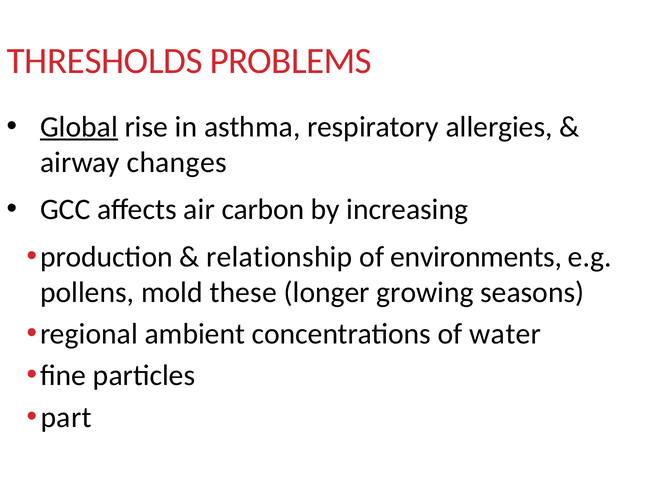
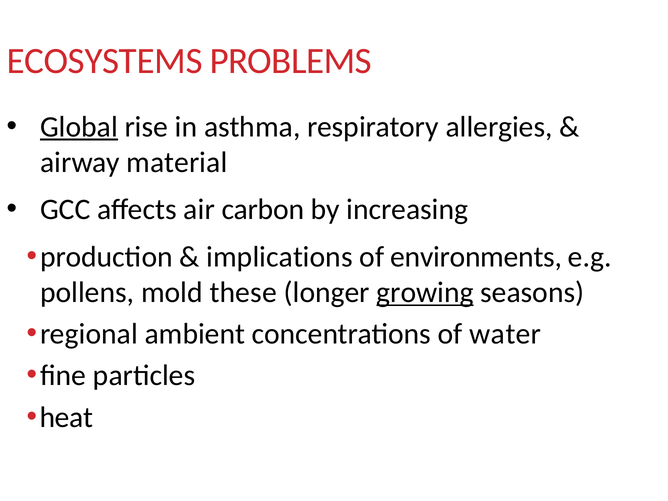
THRESHOLDS: THRESHOLDS -> ECOSYSTEMS (105, 61)
changes: changes -> material (177, 162)
relationship: relationship -> implications (280, 257)
growing underline: none -> present (425, 292)
part: part -> heat (66, 417)
